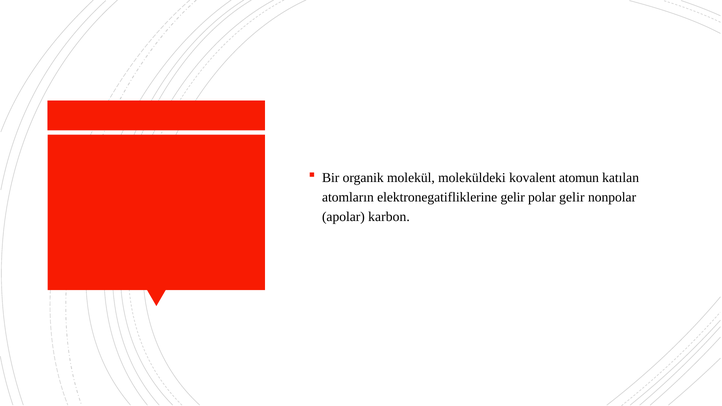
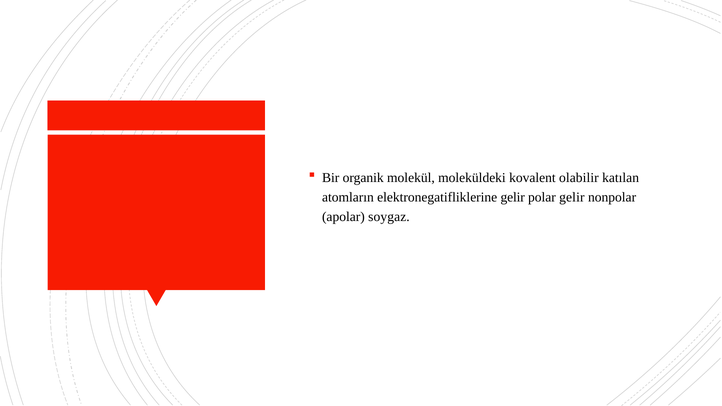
atomun: atomun -> olabilir (579, 178)
karbon: karbon -> soygaz (389, 217)
